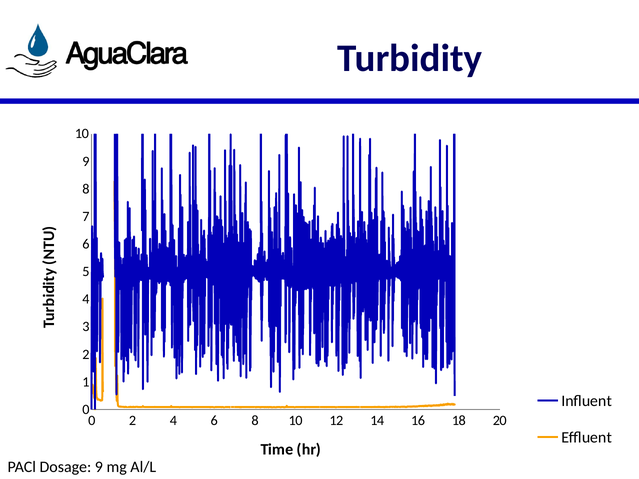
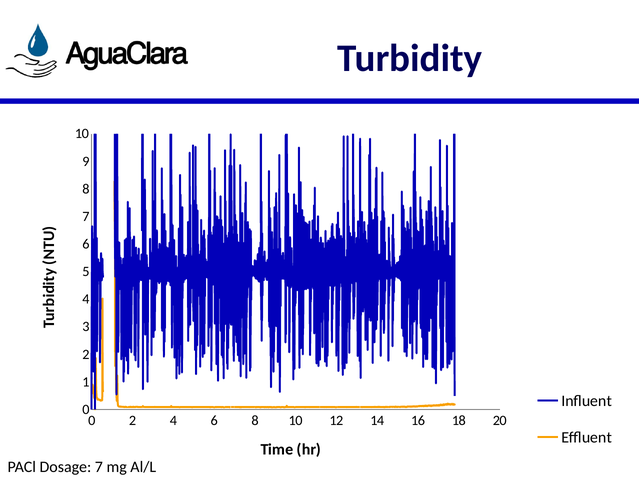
Dosage 9: 9 -> 7 (99, 467)
